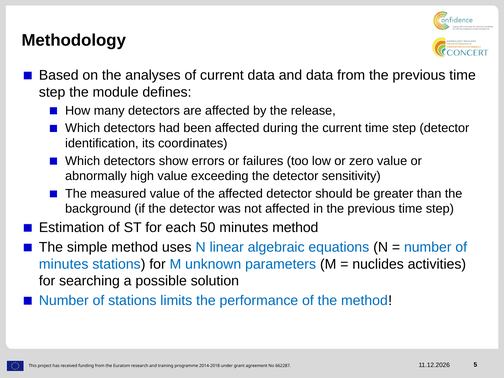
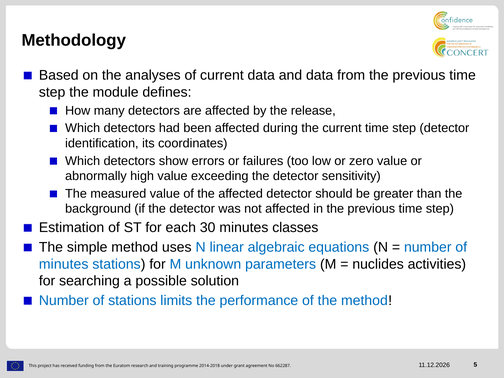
50: 50 -> 30 (208, 228)
minutes method: method -> classes (295, 228)
